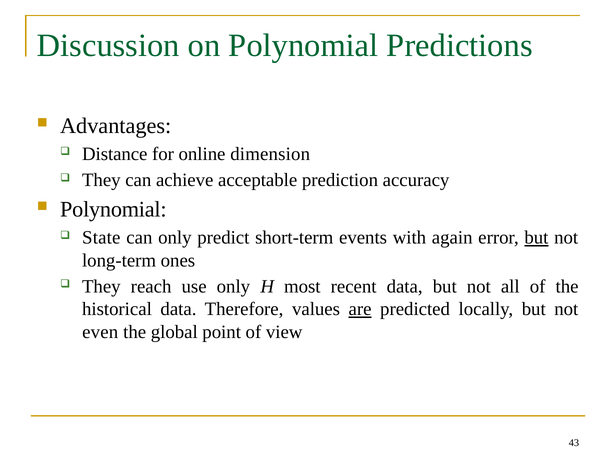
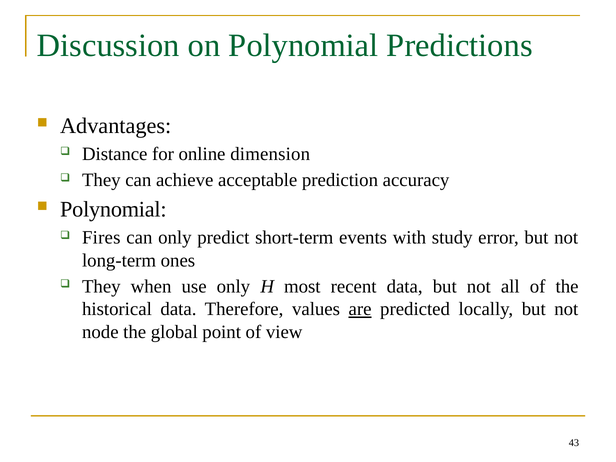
State: State -> Fires (101, 238)
again: again -> study (452, 238)
but underline: present -> none (536, 238)
reach: reach -> when (151, 287)
even: even -> node (100, 332)
